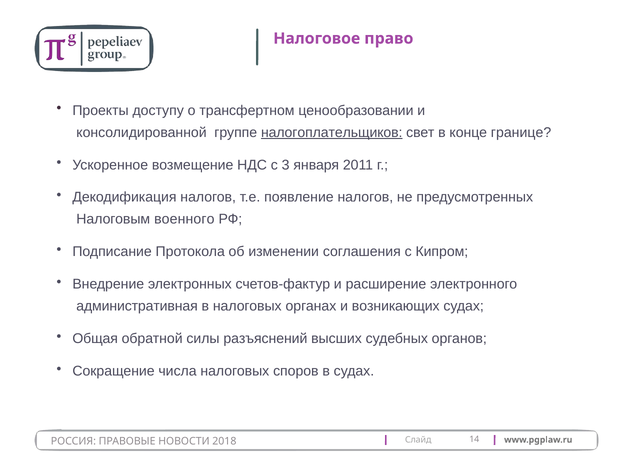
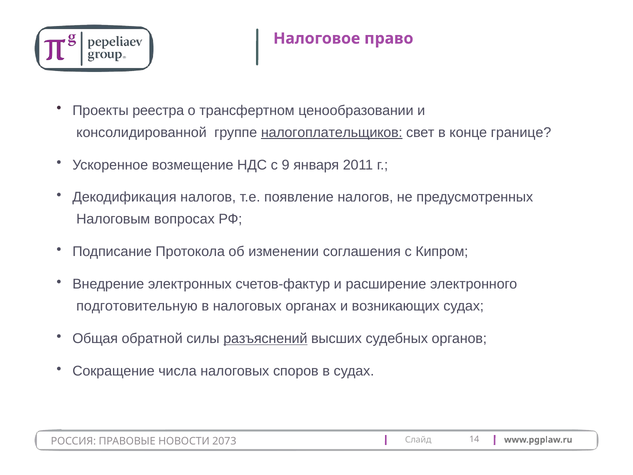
доступу: доступу -> реестра (158, 110)
3: 3 -> 9 (286, 165)
военного: военного -> вопросах (184, 219)
административная: административная -> подготовительную (137, 306)
разъяснений underline: none -> present (265, 339)
2018: 2018 -> 2073 (224, 441)
